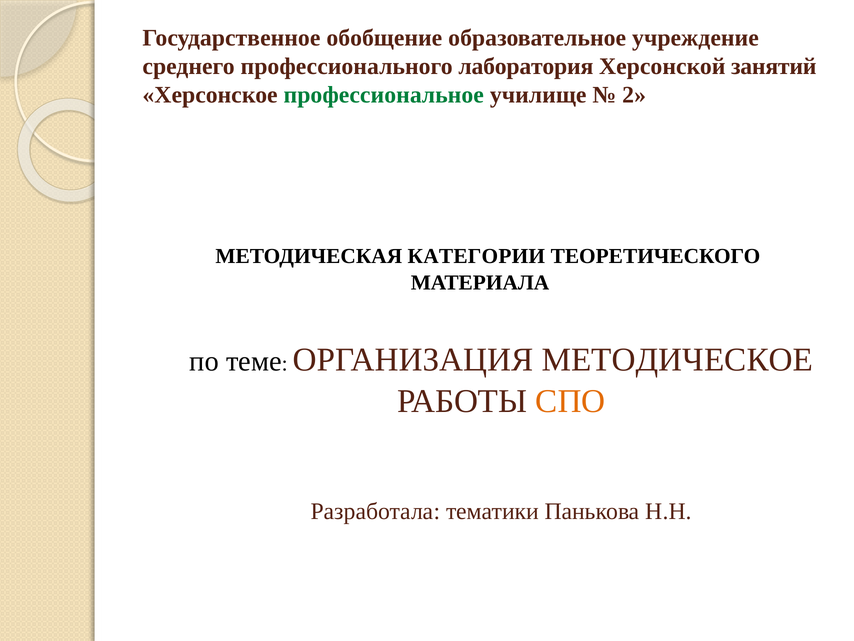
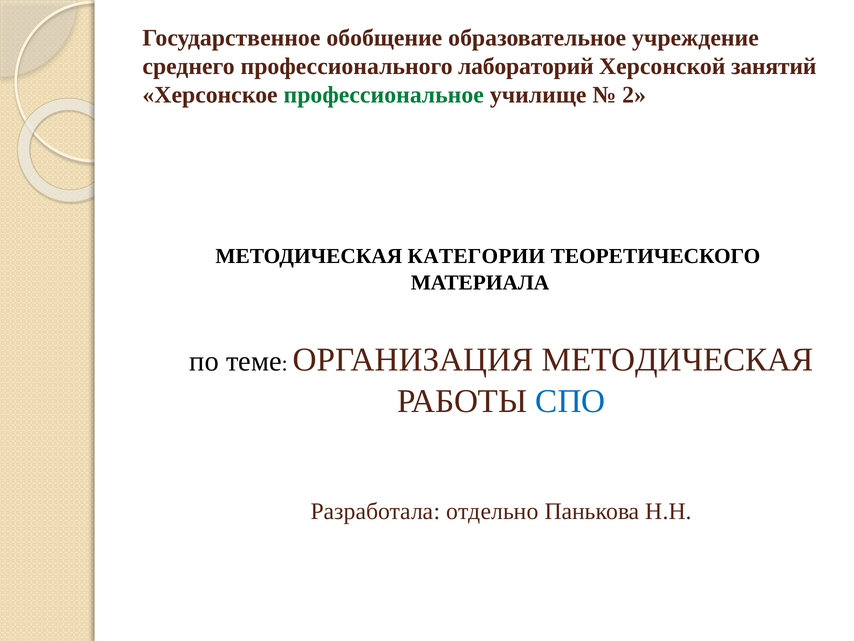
лаборатория: лаборатория -> лабораторий (526, 66)
ОРГАНИЗАЦИЯ МЕТОДИЧЕСКОЕ: МЕТОДИЧЕСКОЕ -> МЕТОДИЧЕСКАЯ (677, 359)
СПО colour: orange -> blue (570, 401)
тематики: тематики -> отдельно (492, 511)
